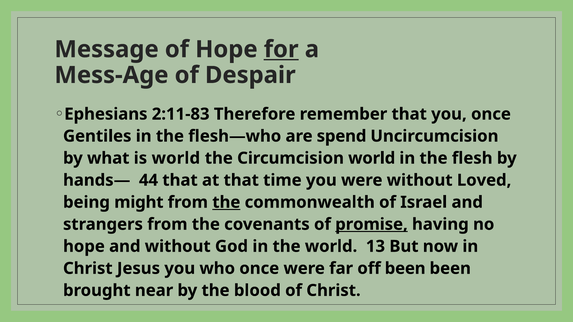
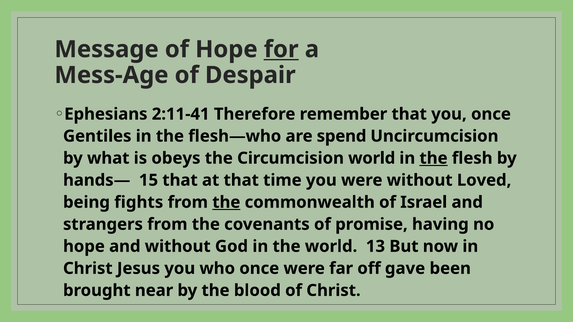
2:11-83: 2:11-83 -> 2:11-41 (181, 114)
is world: world -> obeys (176, 158)
the underline: none -> present (434, 158)
44: 44 -> 15 (148, 180)
might: might -> fights (139, 202)
promise underline: present -> none (371, 224)
off been: been -> gave (405, 269)
